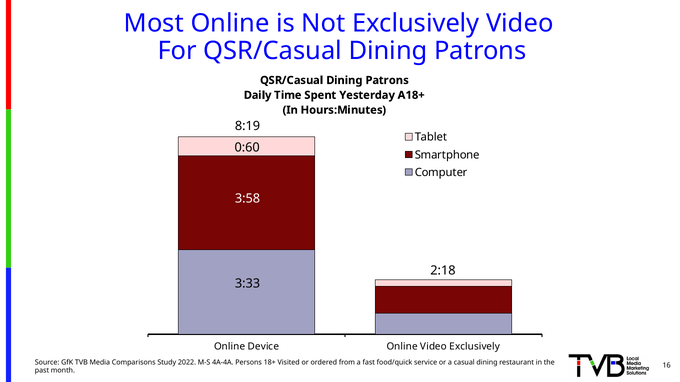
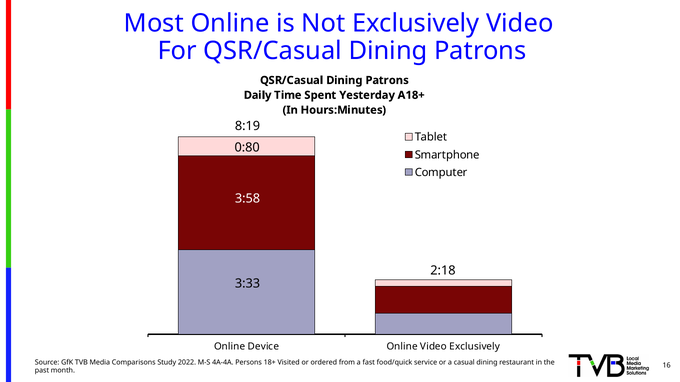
0:60: 0:60 -> 0:80 (247, 148)
